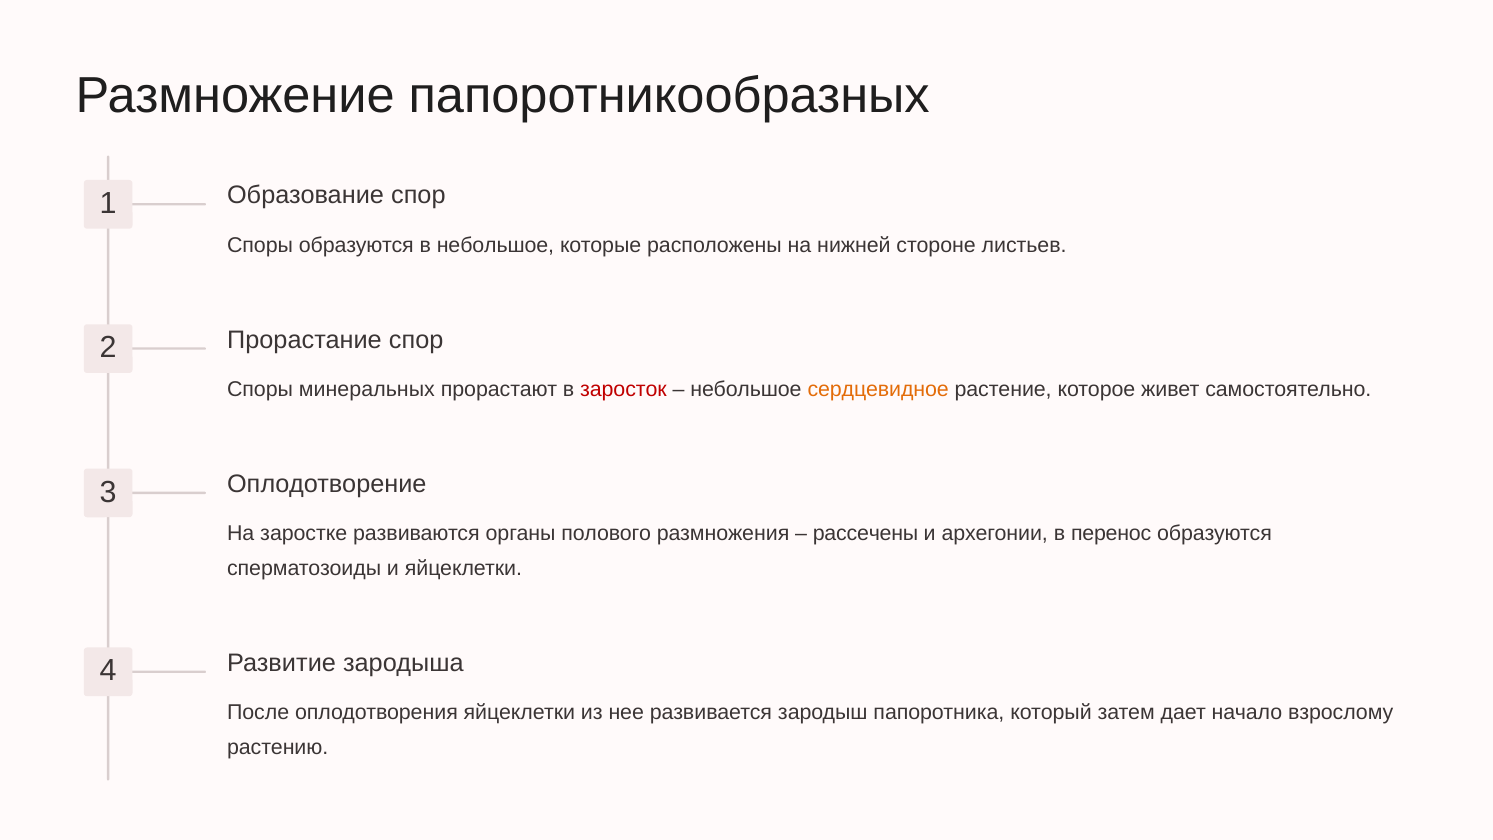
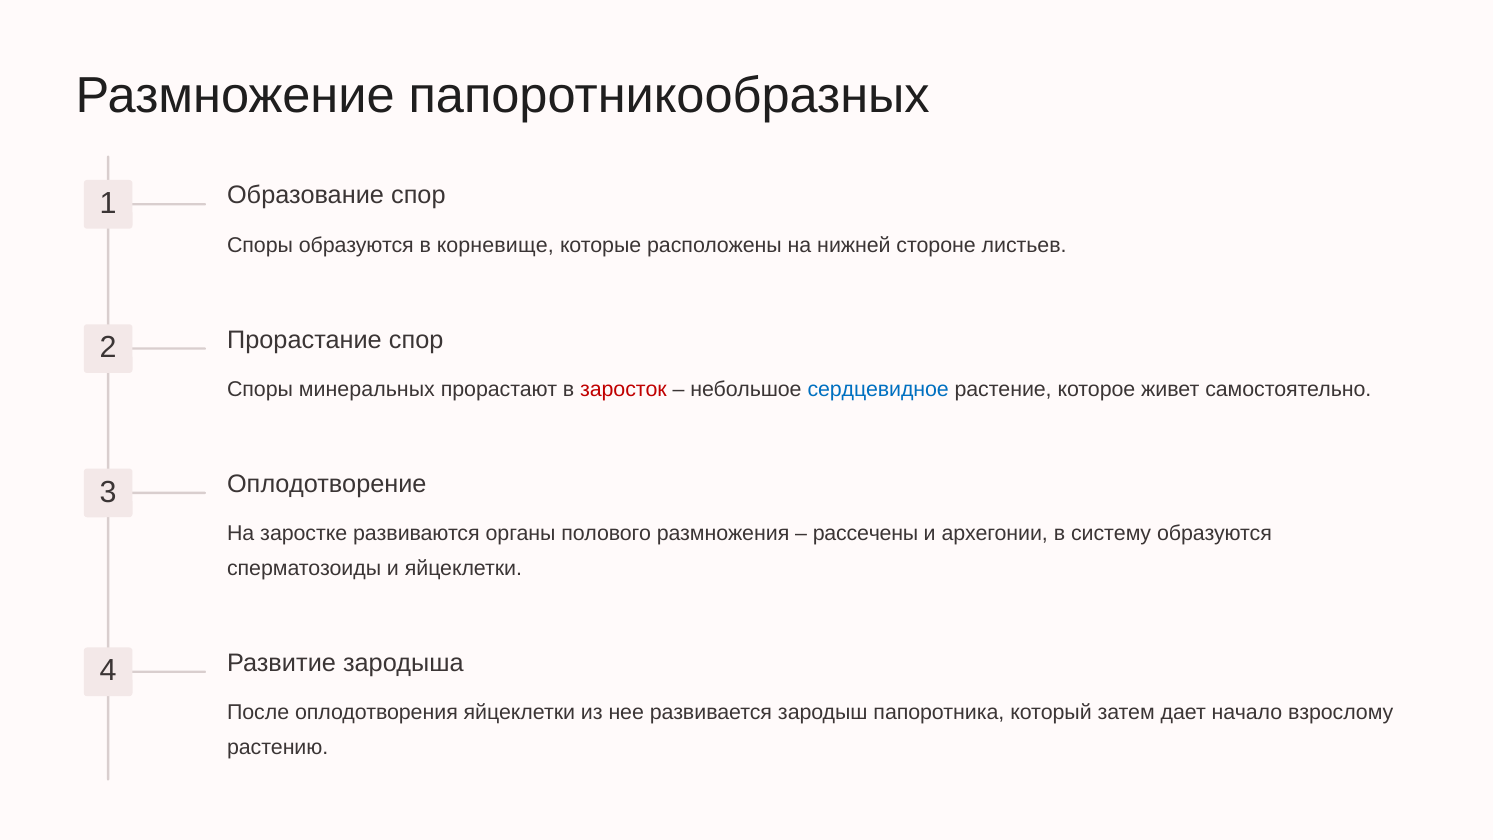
в небольшое: небольшое -> корневище (495, 245)
сердцевидное colour: orange -> blue (878, 389)
перенос: перенос -> систему (1111, 534)
